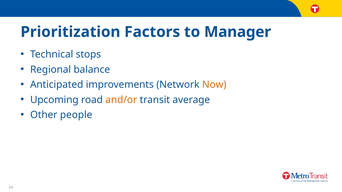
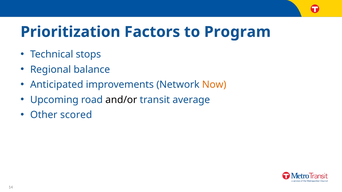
Manager: Manager -> Program (237, 32)
and/or colour: orange -> black (121, 100)
people: people -> scored (76, 115)
